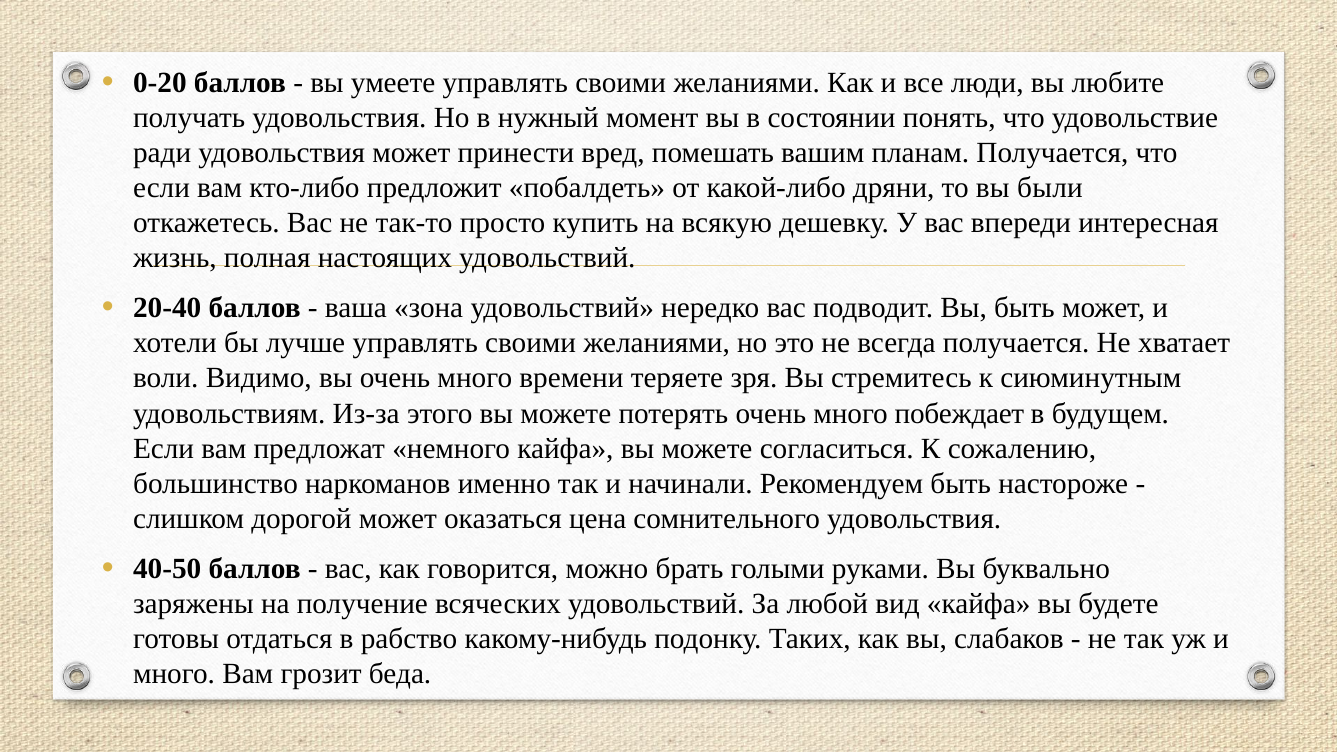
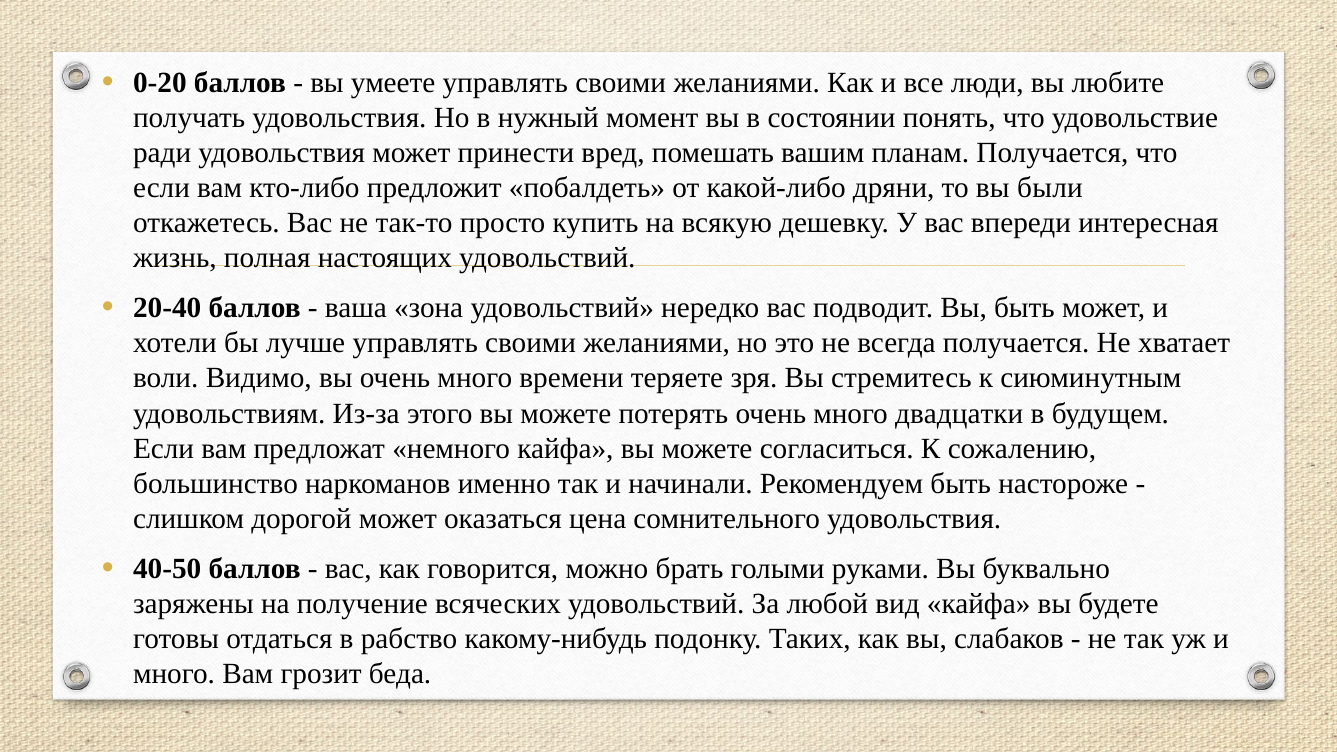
побеждает: побеждает -> двадцатки (959, 413)
